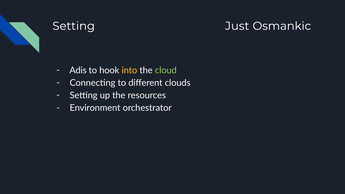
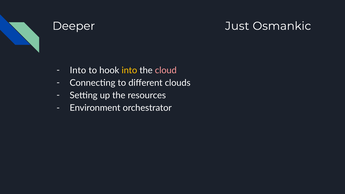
Setting: Setting -> Deeper (74, 26)
Adis: Adis -> Into (78, 70)
cloud colour: light green -> pink (166, 70)
